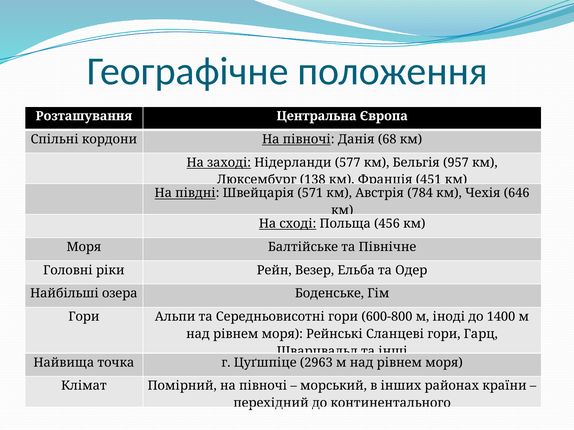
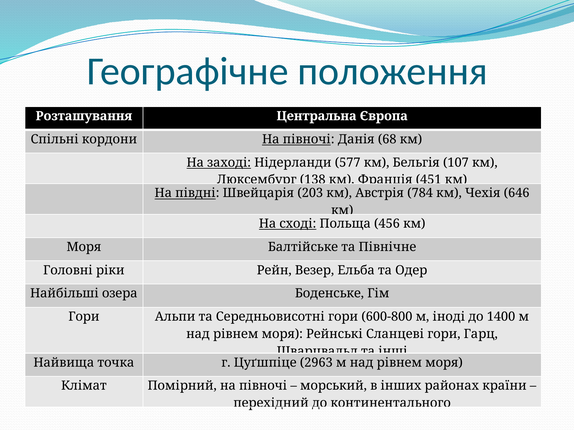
957: 957 -> 107 (456, 163)
571: 571 -> 203 (310, 193)
